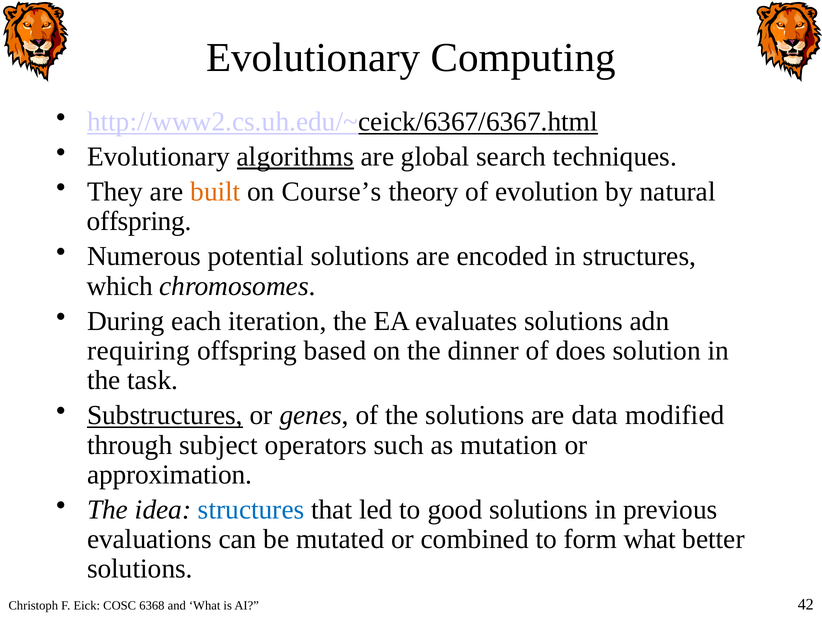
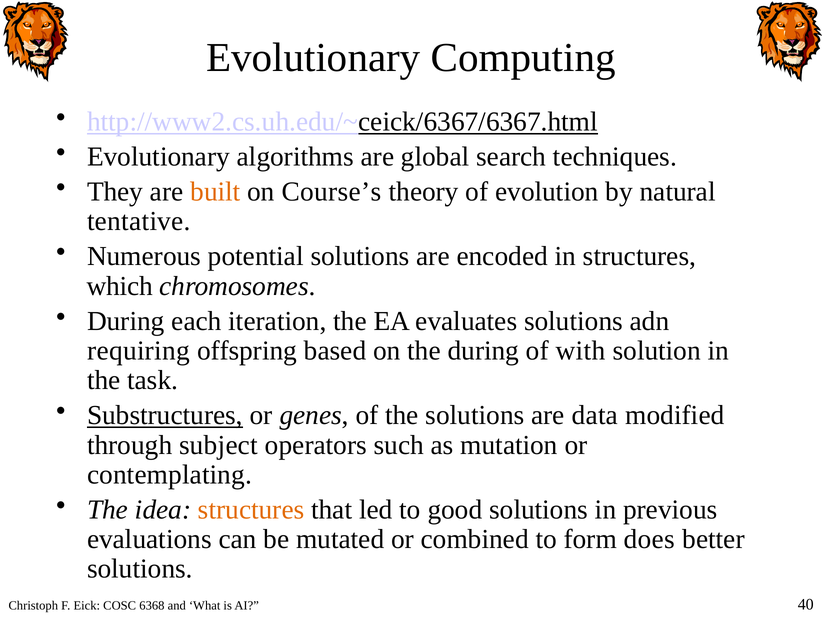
algorithms underline: present -> none (295, 157)
offspring: offspring -> tentative (139, 221)
the dinner: dinner -> during (483, 350)
does: does -> with (581, 350)
approximation: approximation -> contemplating (169, 474)
structures colour: blue -> orange (251, 509)
form what: what -> does (649, 539)
42: 42 -> 40 (806, 604)
